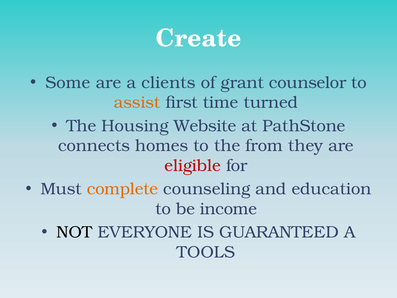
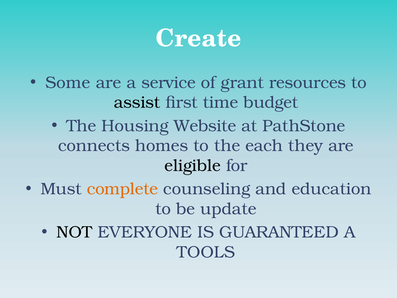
clients: clients -> service (169, 83)
counselor: counselor -> resources (308, 83)
assist colour: orange -> black (137, 102)
turned: turned -> budget (271, 102)
from: from -> each (264, 146)
eligible colour: red -> black (193, 165)
income: income -> update (228, 209)
